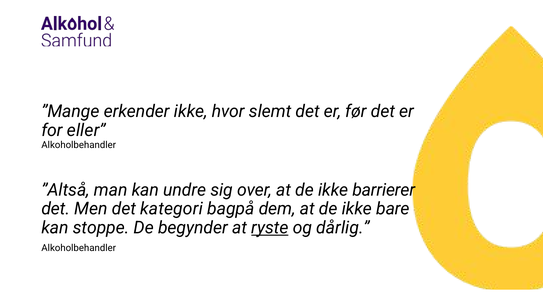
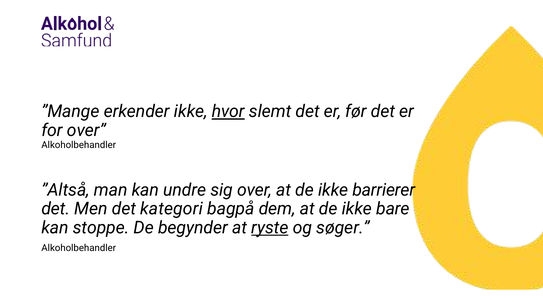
hvor underline: none -> present (228, 112)
for eller: eller -> over (86, 131)
dårlig: dårlig -> søger (343, 228)
